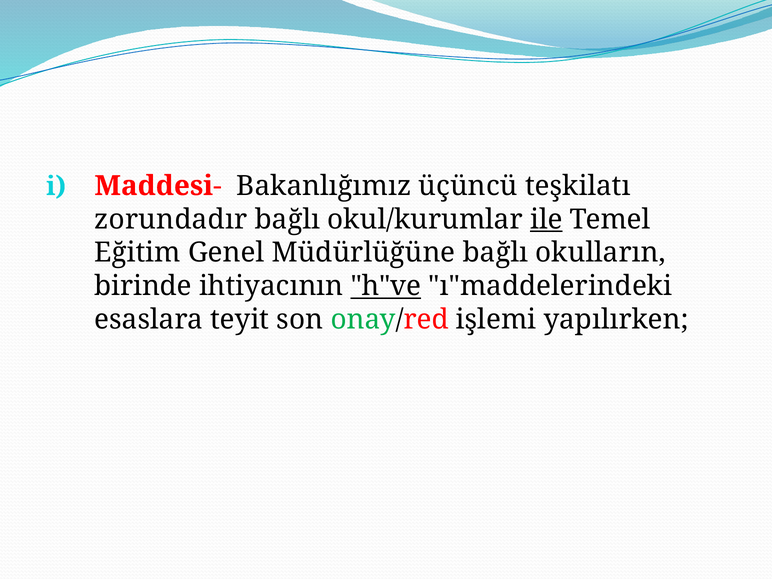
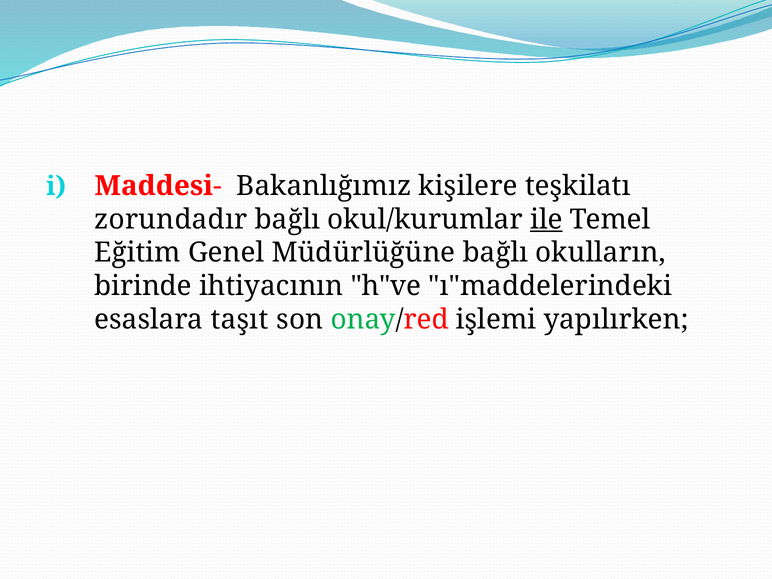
üçüncü: üçüncü -> kişilere (468, 186)
h"ve underline: present -> none (386, 286)
teyit: teyit -> taşıt (239, 320)
